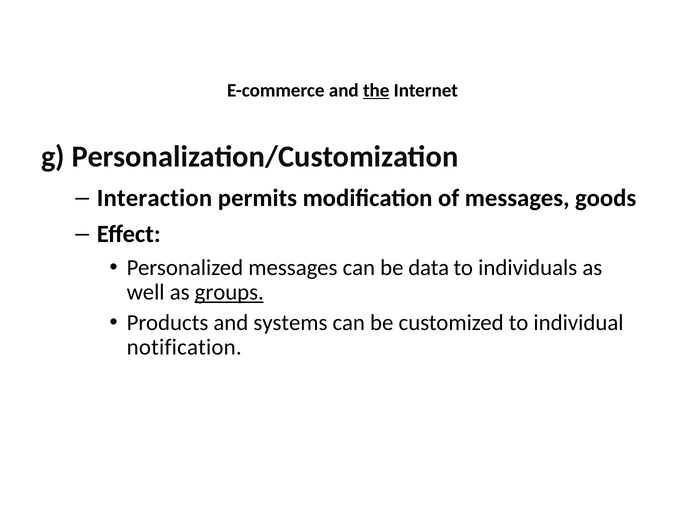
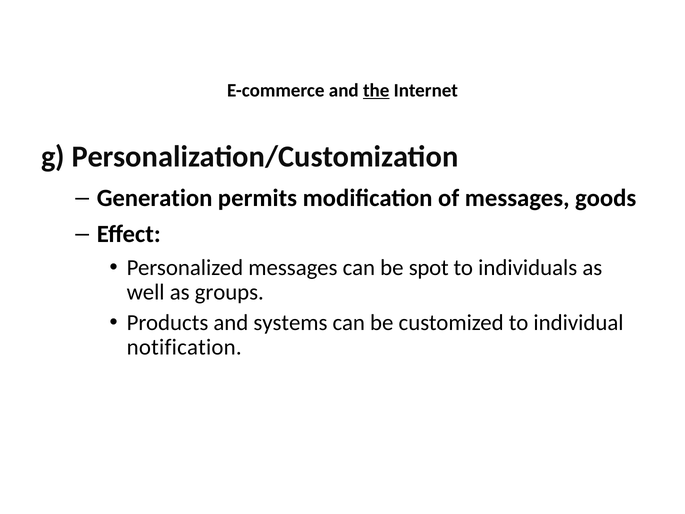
Interaction: Interaction -> Generation (155, 198)
data: data -> spot (429, 267)
groups underline: present -> none (229, 292)
